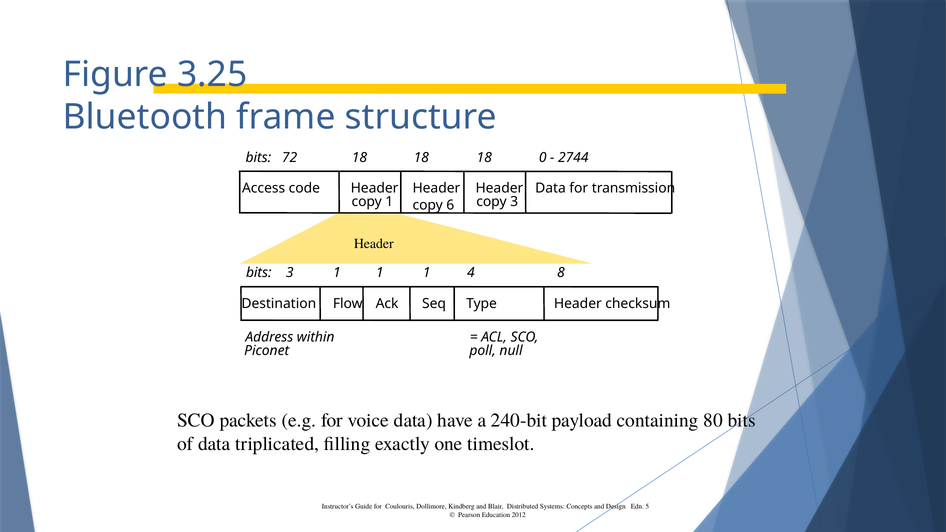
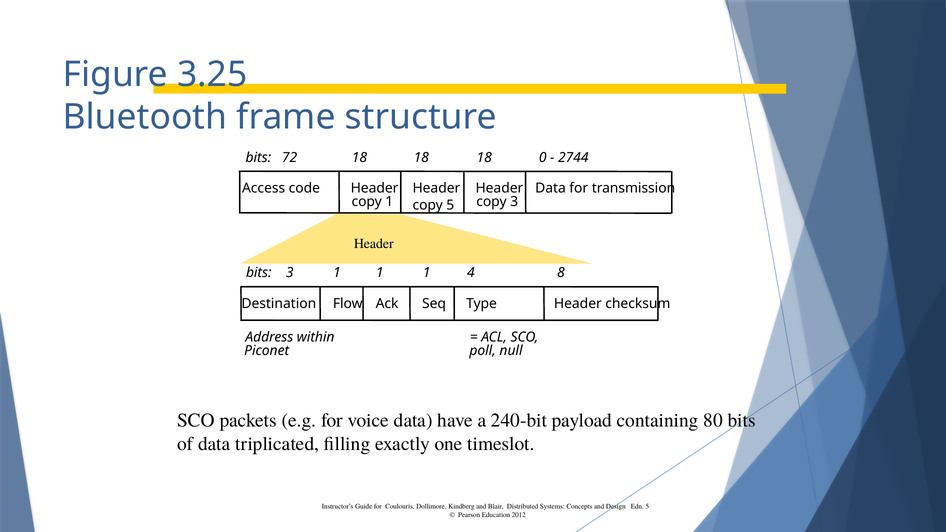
copy 6: 6 -> 5 (450, 205)
